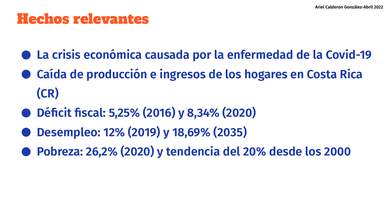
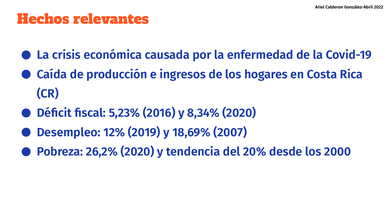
5,25%: 5,25% -> 5,23% (124, 113)
2035: 2035 -> 2007 (230, 132)
